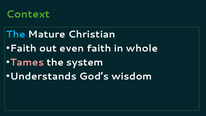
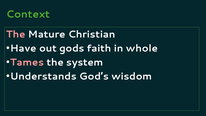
The colour: light blue -> pink (16, 34)
Faith: Faith -> Have (23, 48)
even: even -> gods (72, 48)
